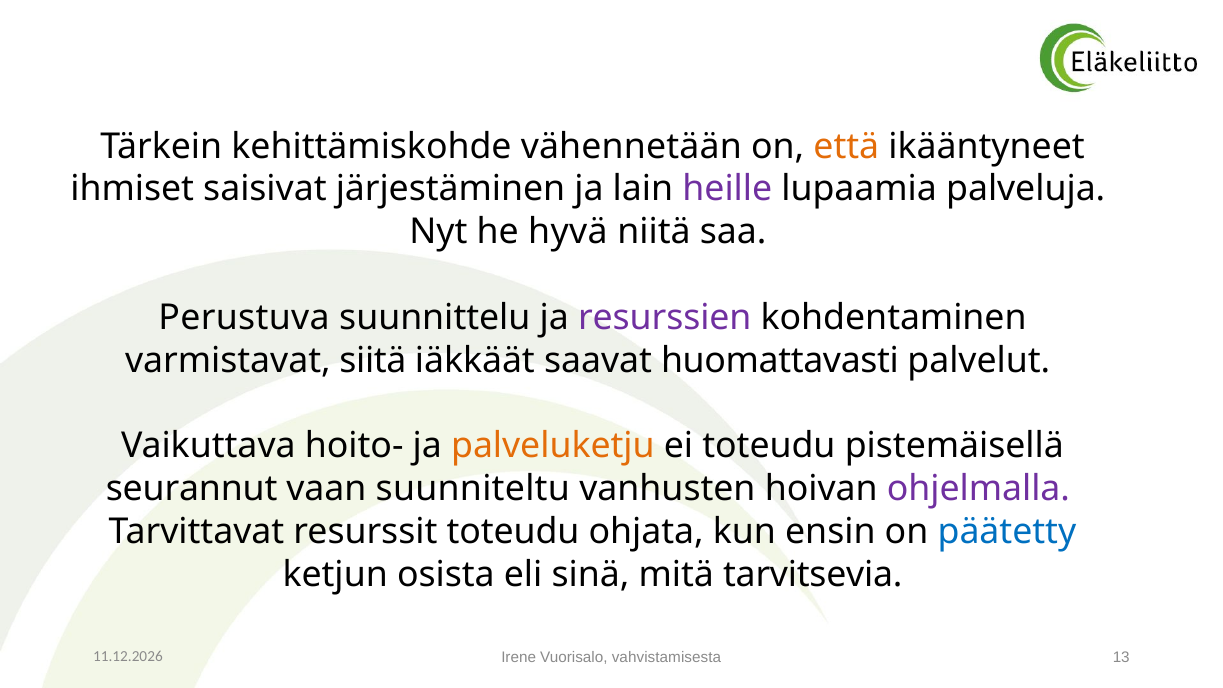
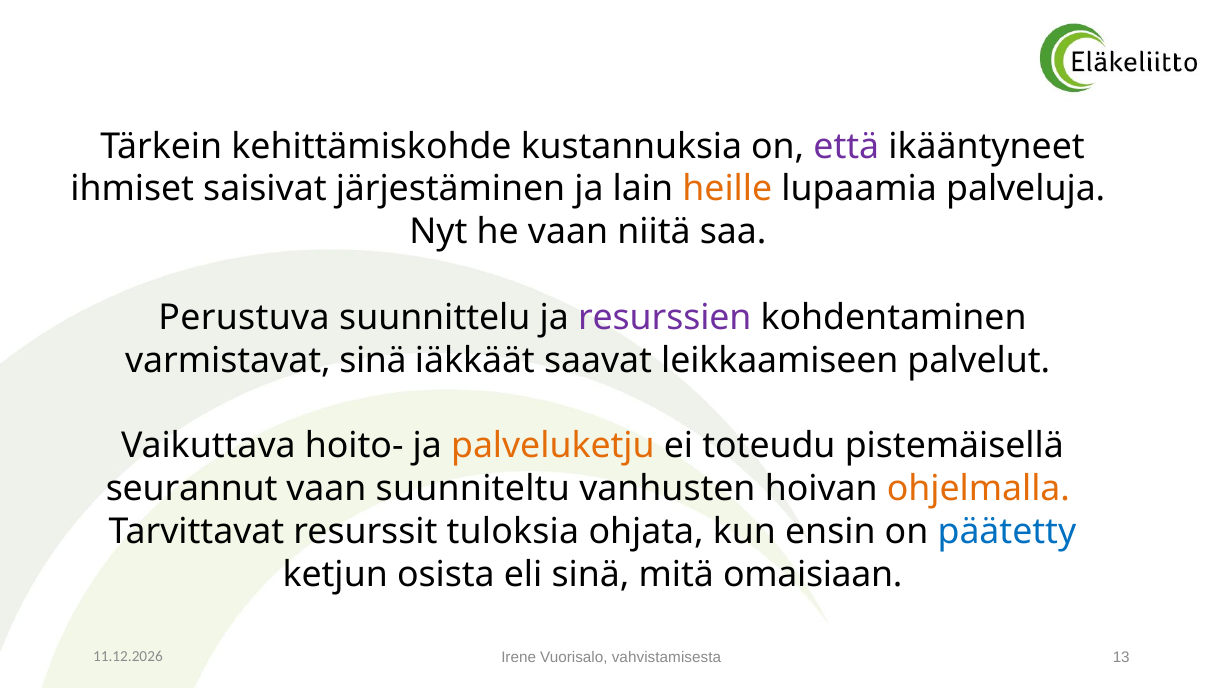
vähennetään: vähennetään -> kustannuksia (631, 146)
että colour: orange -> purple (846, 146)
heille colour: purple -> orange (727, 189)
he hyvä: hyvä -> vaan (568, 232)
varmistavat siitä: siitä -> sinä (373, 360)
huomattavasti: huomattavasti -> leikkaamiseen (780, 360)
ohjelmalla colour: purple -> orange (978, 489)
resurssit toteudu: toteudu -> tuloksia (513, 532)
tarvitsevia: tarvitsevia -> omaisiaan (813, 575)
